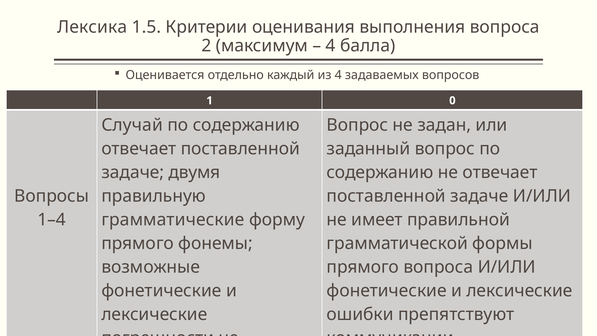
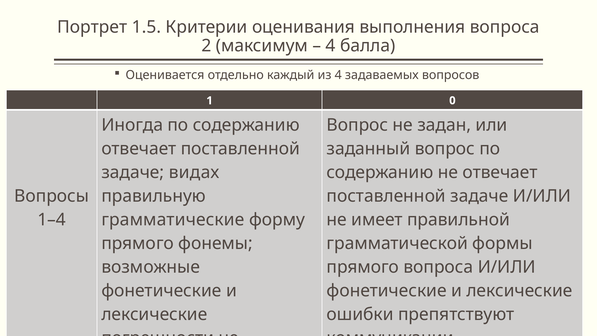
Лексика: Лексика -> Портрет (92, 27)
Случай: Случай -> Иногда (132, 125)
двумя: двумя -> видах (194, 172)
